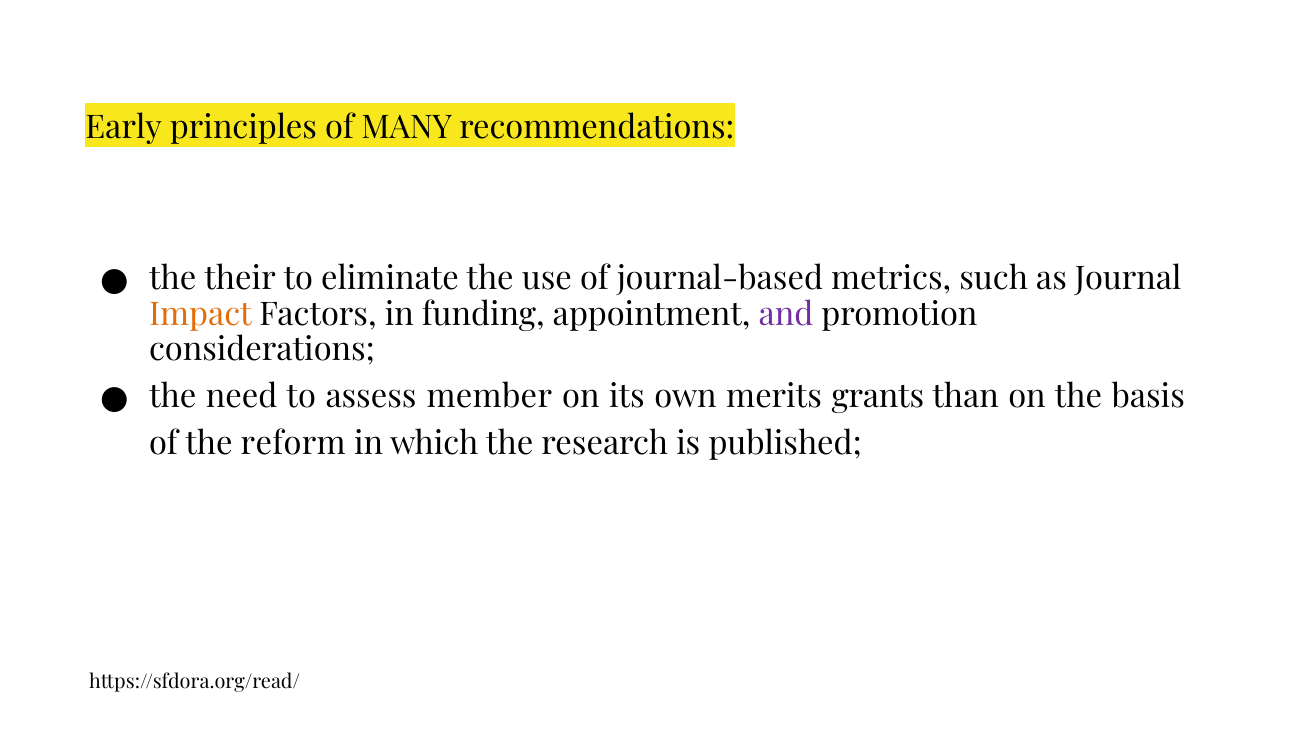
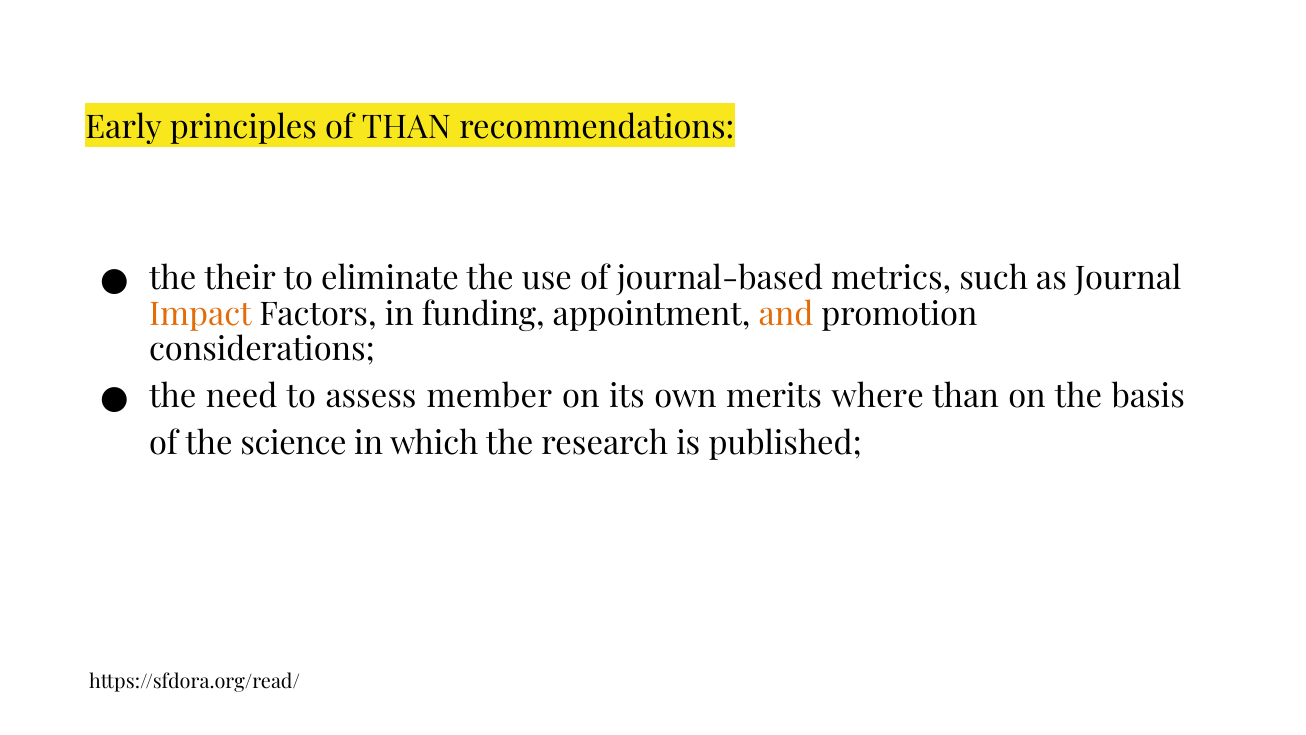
of MANY: MANY -> THAN (406, 128)
and colour: purple -> orange (786, 314)
grants: grants -> where (878, 397)
reform: reform -> science (293, 444)
